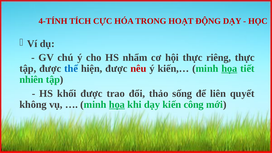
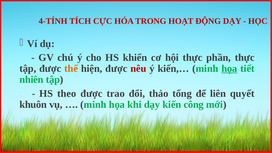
nhẩm: nhẩm -> khiển (135, 58)
riêng: riêng -> phần (219, 58)
thể colour: blue -> orange (71, 69)
khối: khối -> theo (67, 93)
sống: sống -> tổng (182, 93)
không: không -> khuôn (33, 104)
họa underline: present -> none (117, 104)
